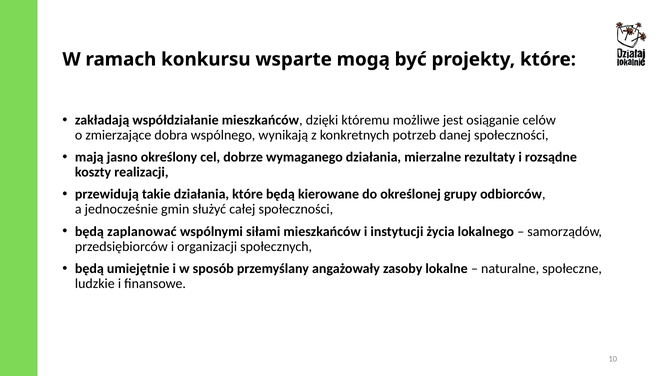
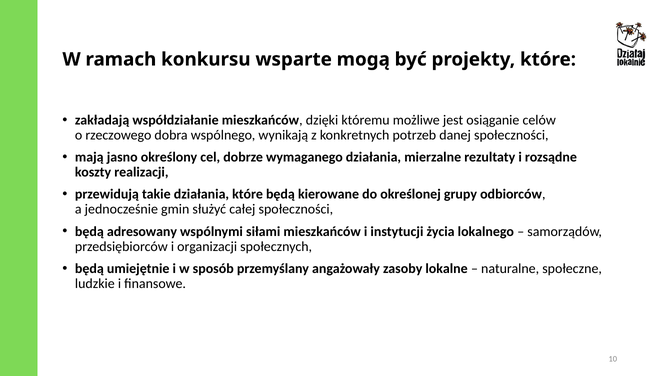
zmierzające: zmierzające -> rzeczowego (118, 135)
zaplanować: zaplanować -> adresowany (142, 231)
